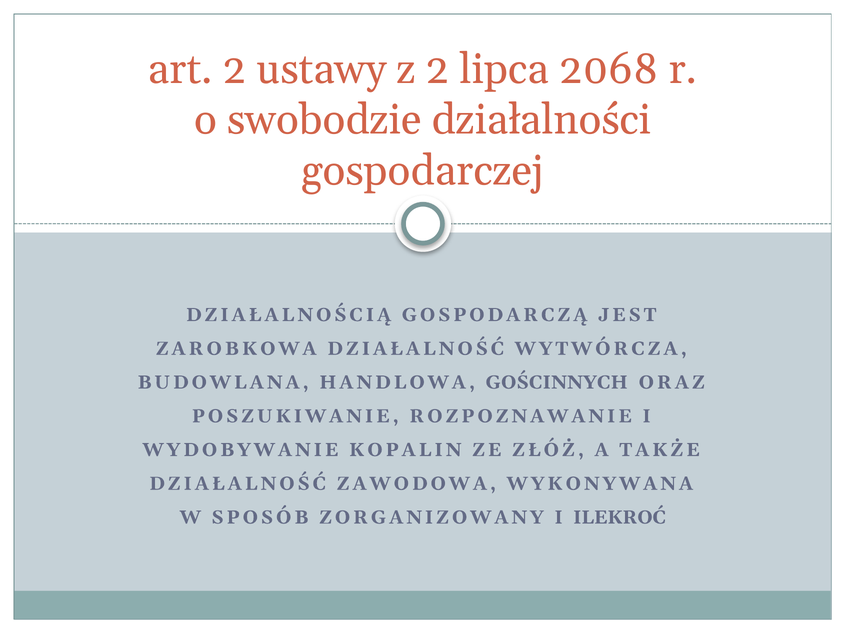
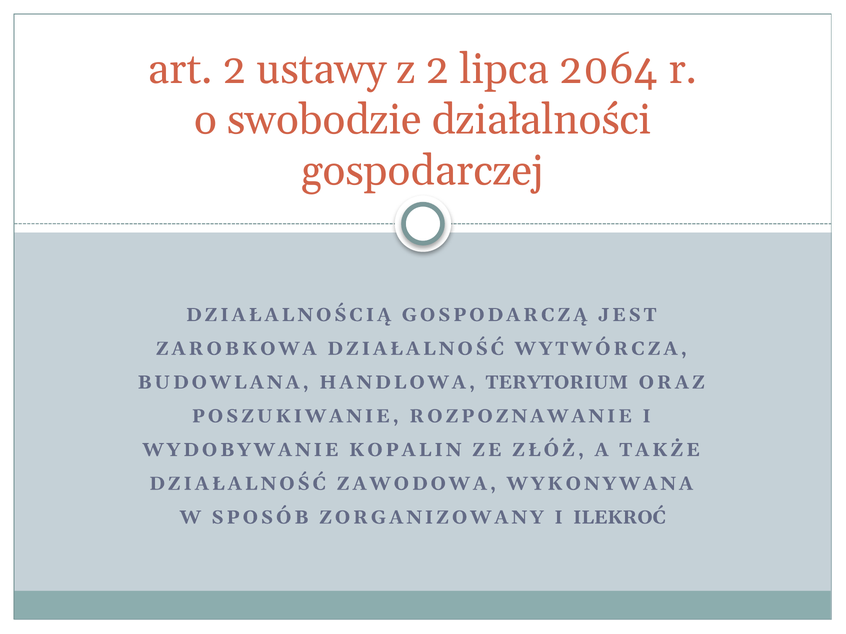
2068: 2068 -> 2064 (609, 69)
GOŚCINNYCH: GOŚCINNYCH -> TERYTORIUM (557, 383)
